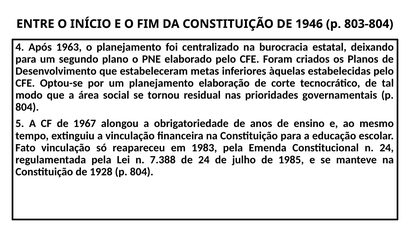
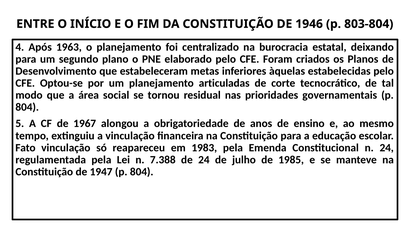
elaboração: elaboração -> articuladas (224, 83)
1928: 1928 -> 1947 (101, 172)
